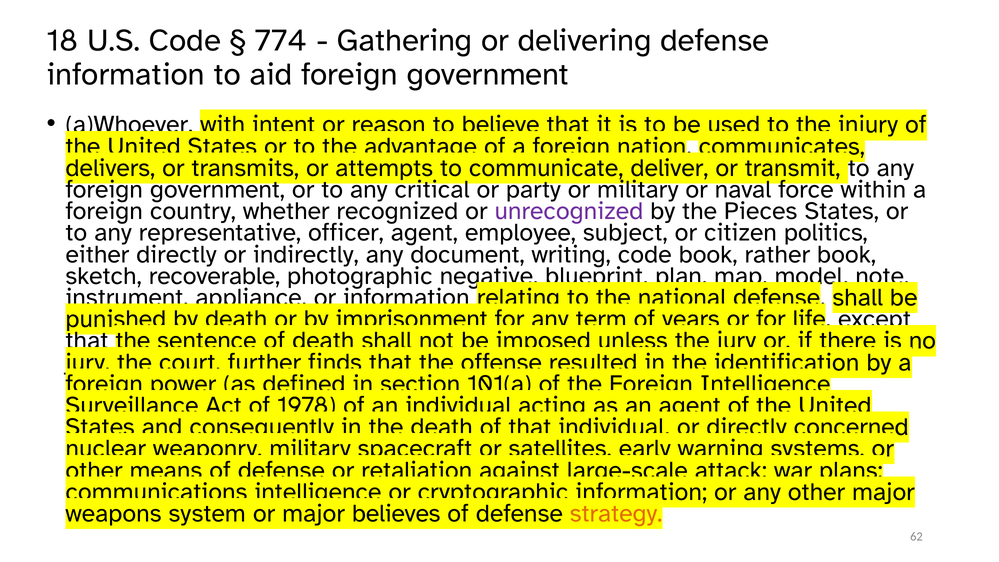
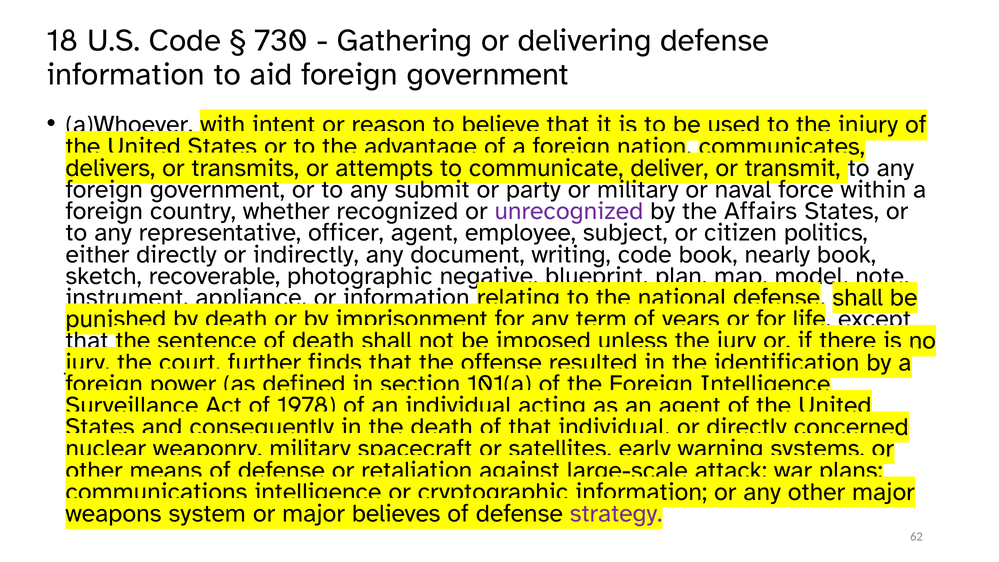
774: 774 -> 730 (281, 41)
critical: critical -> submit (432, 190)
Pieces: Pieces -> Affairs (761, 211)
rather: rather -> nearly (777, 254)
strategy colour: orange -> purple (616, 513)
